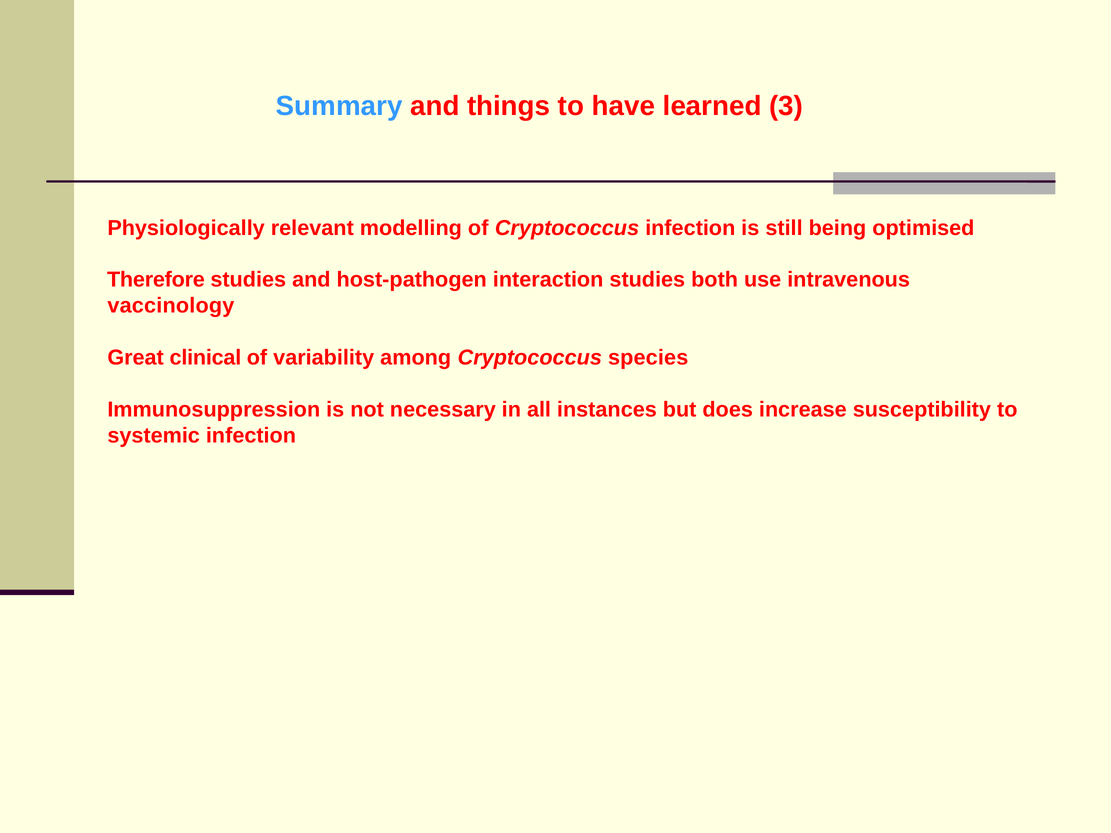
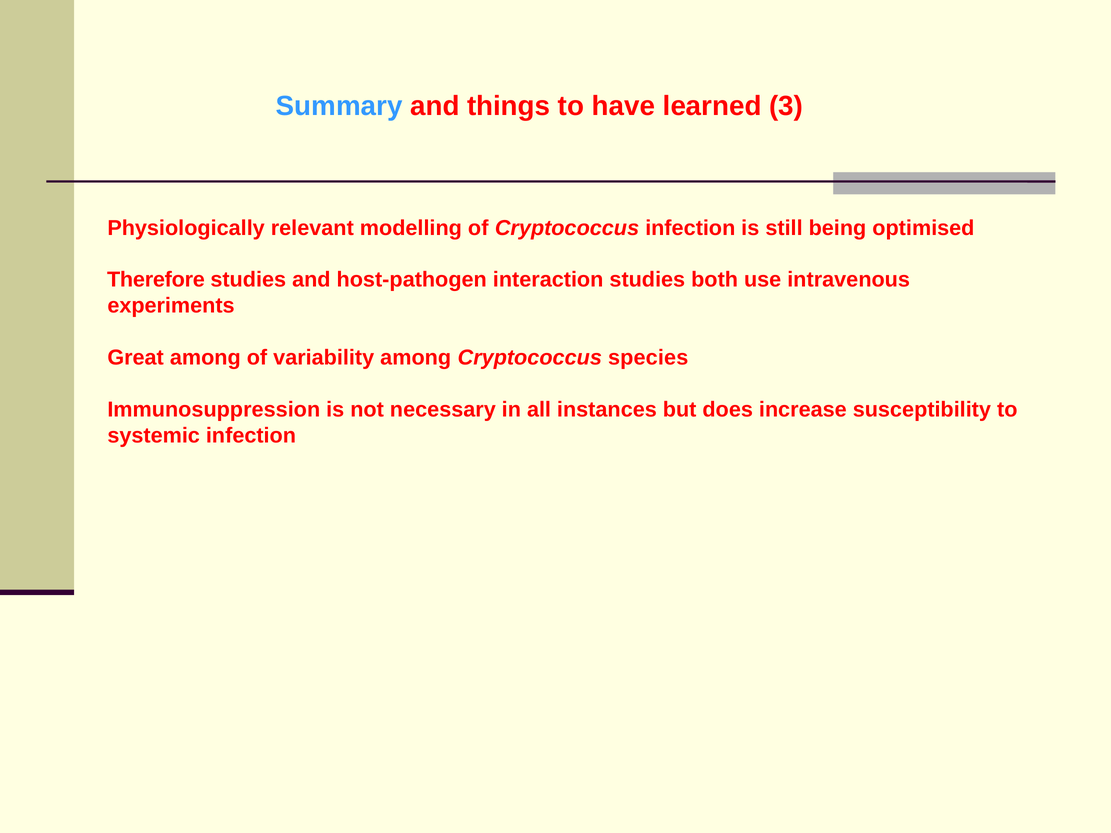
vaccinology: vaccinology -> experiments (171, 306)
Great clinical: clinical -> among (205, 358)
